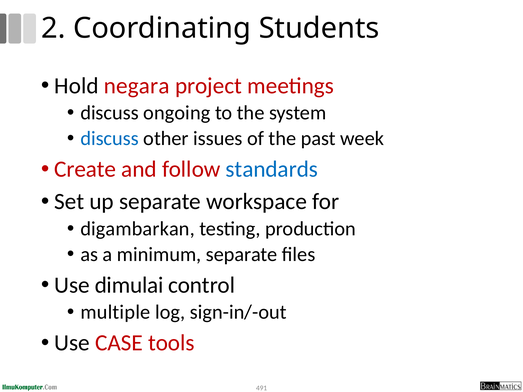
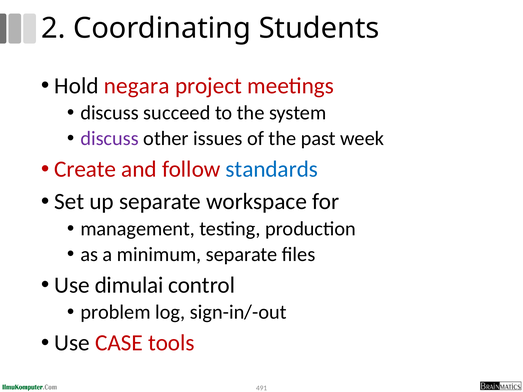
ongoing: ongoing -> succeed (177, 113)
discuss colour: blue -> purple (110, 139)
digambarkan: digambarkan -> management (138, 229)
multiple: multiple -> problem (116, 312)
